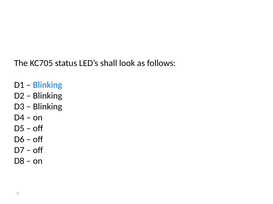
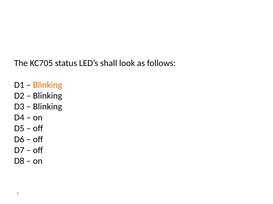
Blinking colour: blue -> orange (48, 85)
